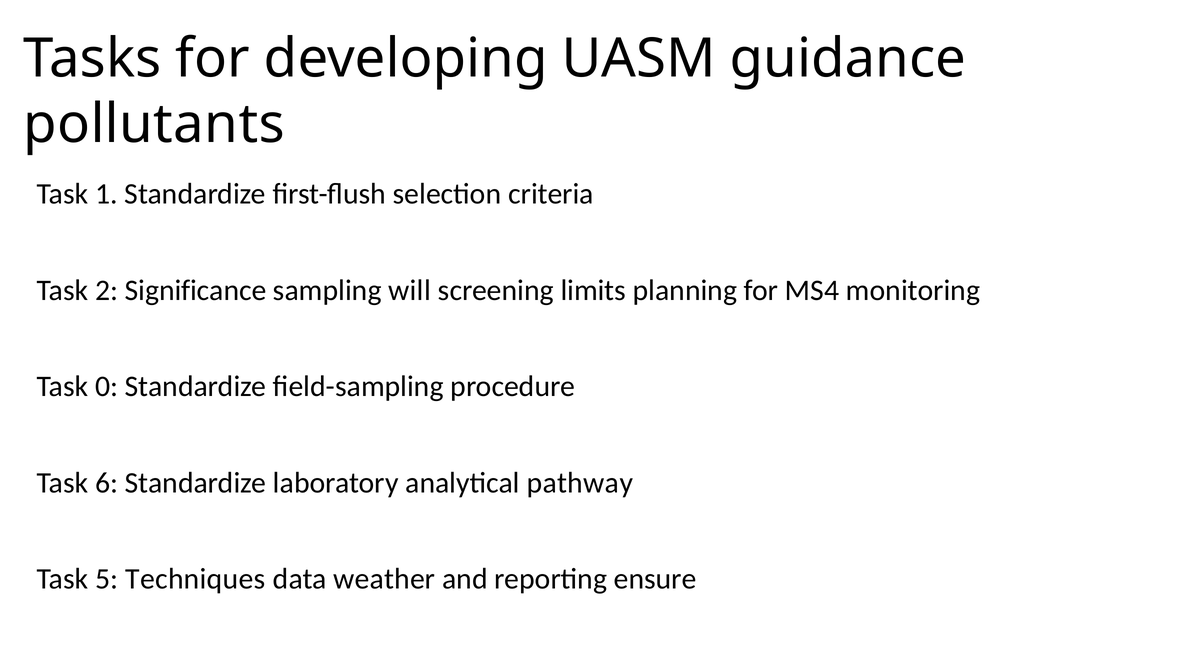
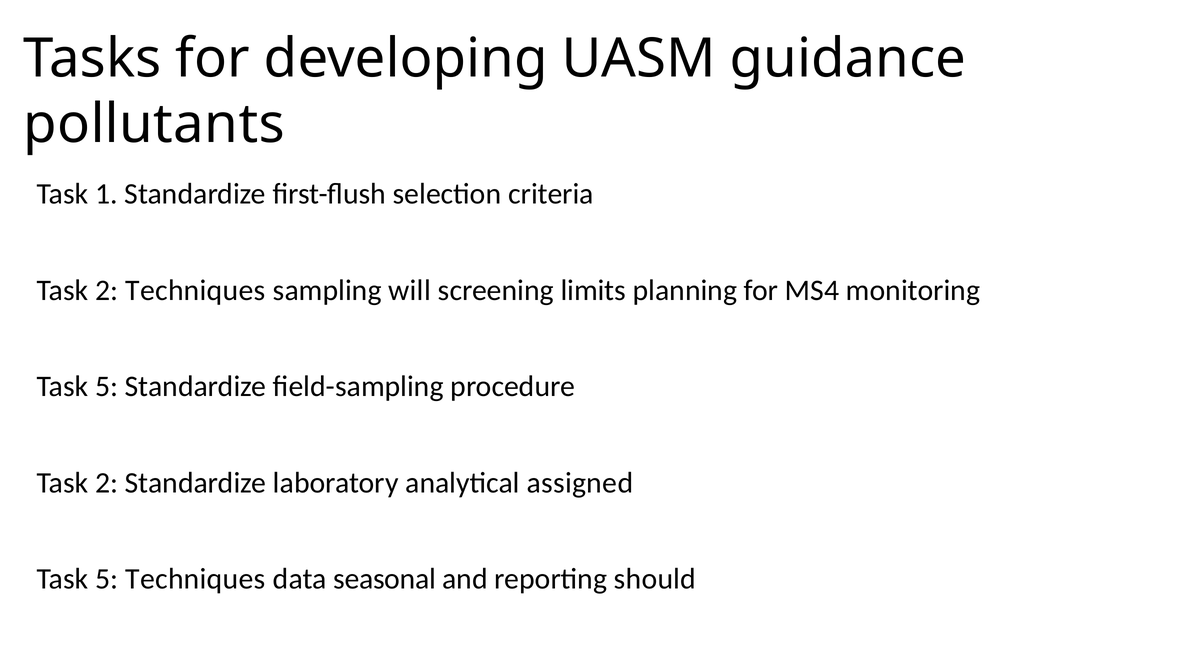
2 Significance: Significance -> Techniques (195, 290)
0: 0 -> 5 (107, 386)
6: 6 -> 2 (107, 483)
pathway: pathway -> assigned (580, 483)
weather: weather -> seasonal (385, 579)
ensure: ensure -> should (655, 579)
